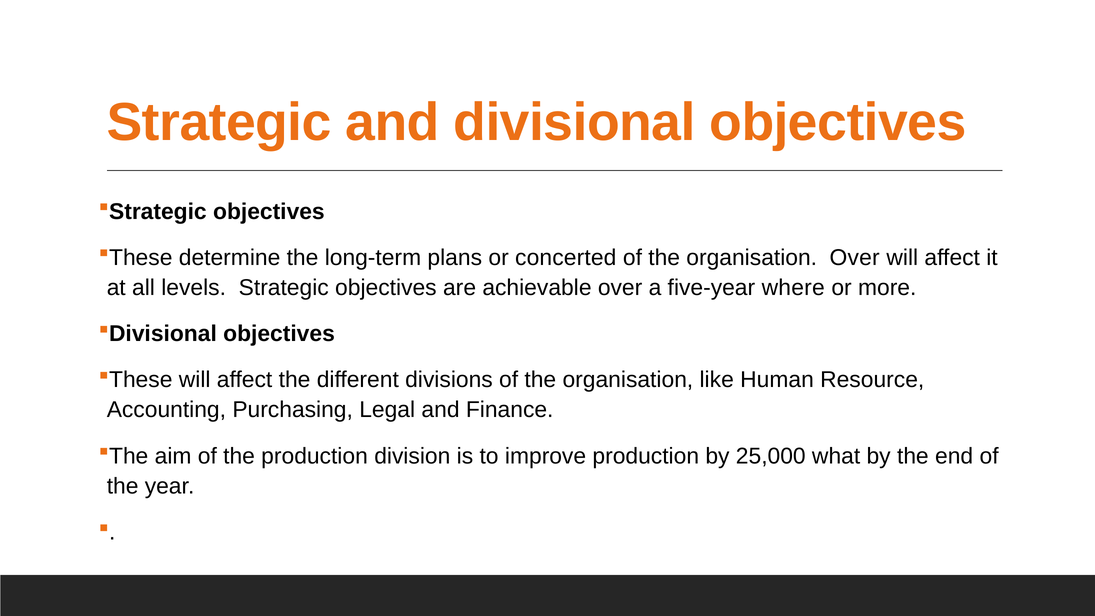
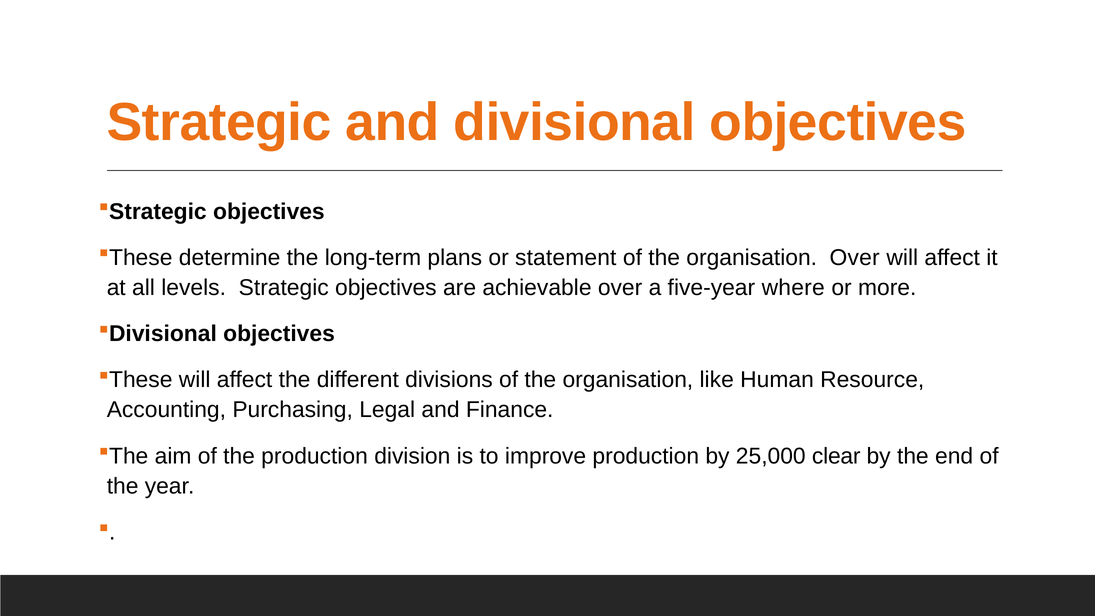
concerted: concerted -> statement (566, 258)
what: what -> clear (836, 456)
